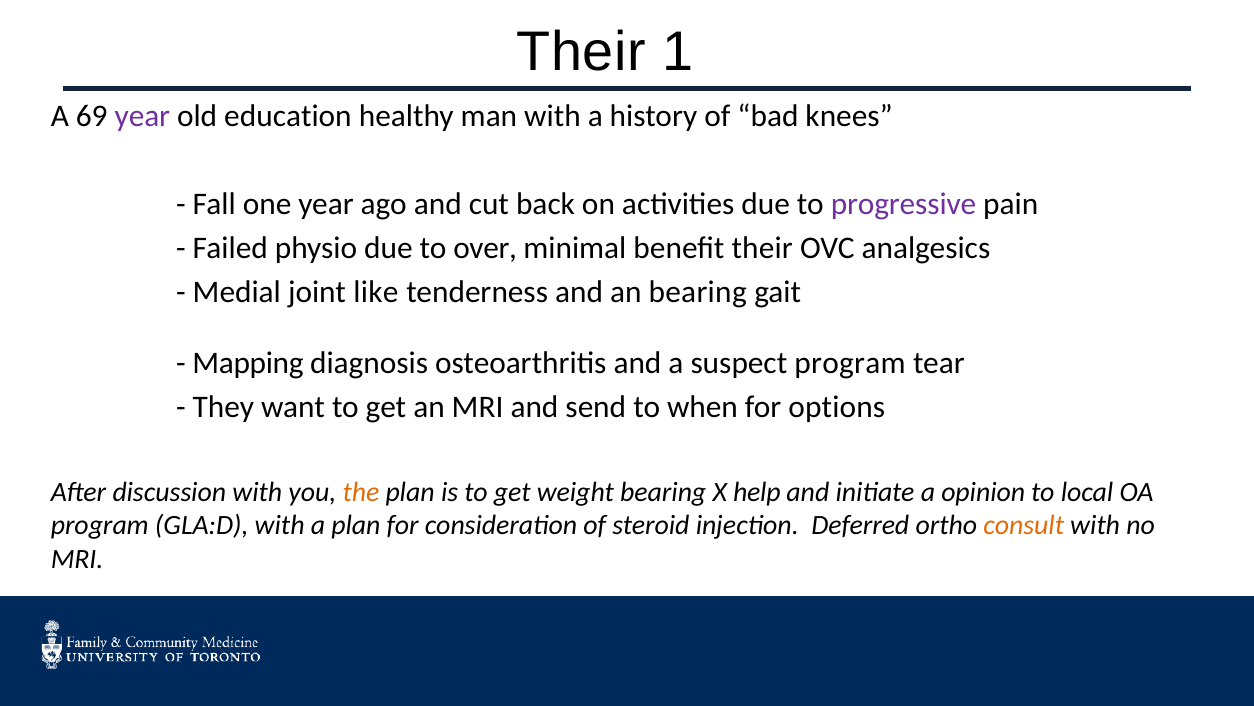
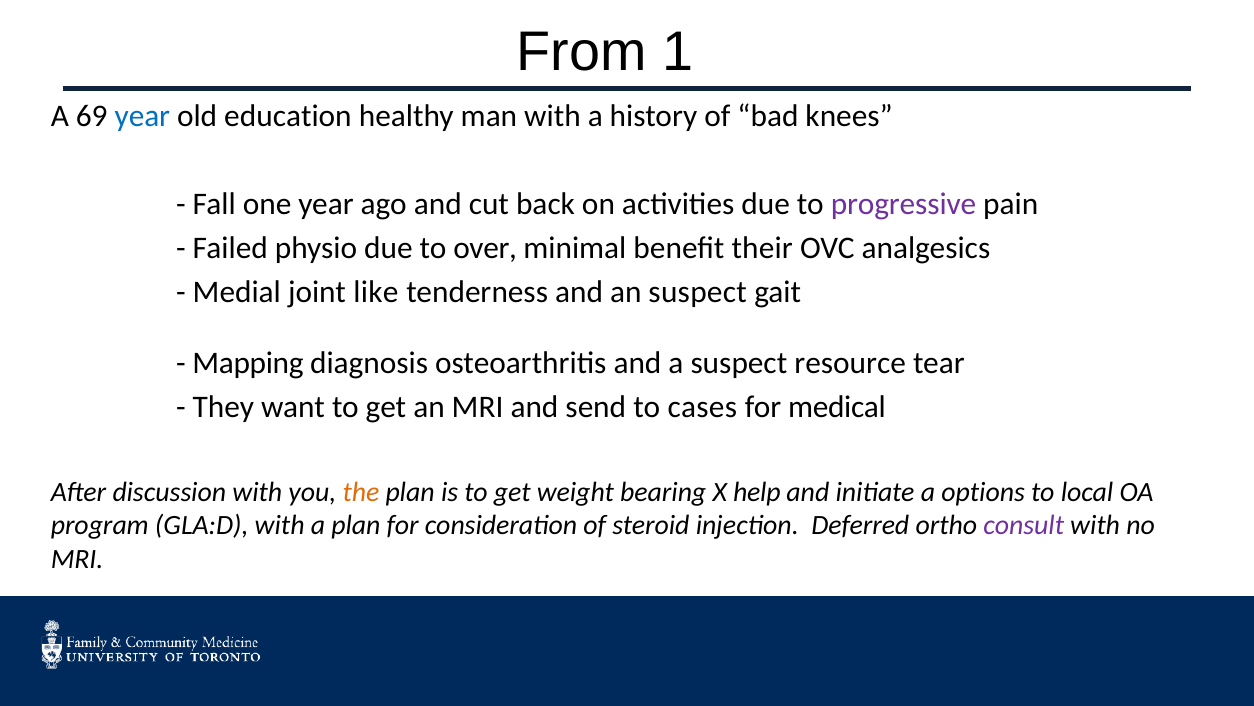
Their: Their -> From (582, 52)
year colour: purple -> blue (142, 116)
an bearing: bearing -> suspect (698, 291)
suspect program: program -> resource (850, 362)
when: when -> cases (702, 406)
options: options -> medical (837, 406)
opinion: opinion -> options (983, 492)
consult colour: orange -> purple (1024, 525)
